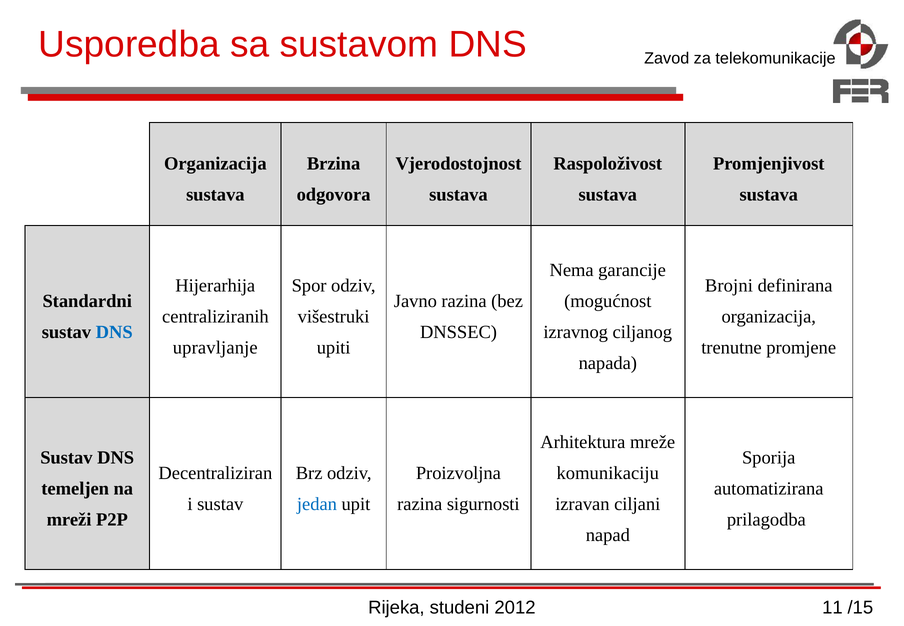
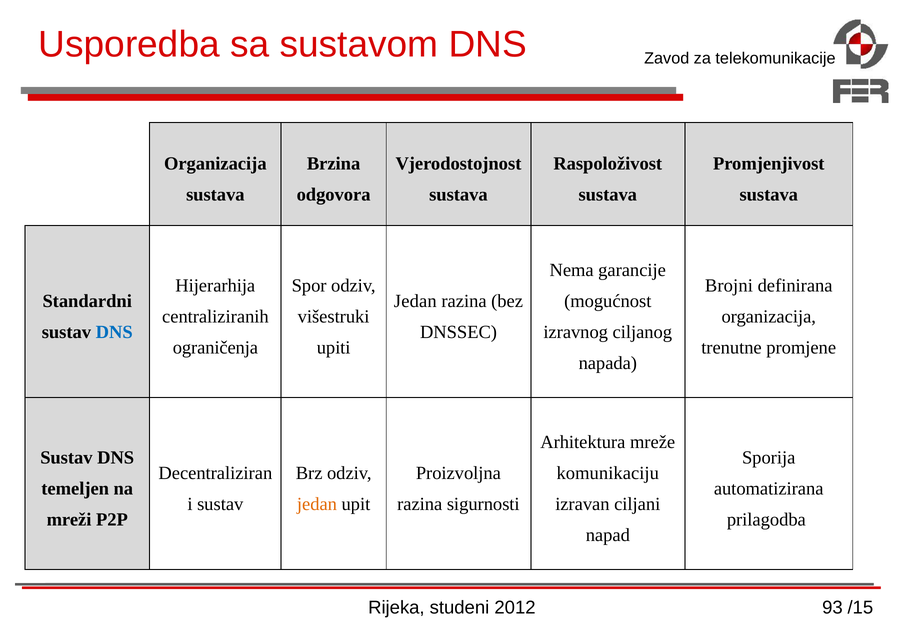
Javno: Javno -> Jedan (415, 301)
upravljanje: upravljanje -> ograničenja (215, 348)
jedan colour: blue -> orange (317, 504)
11: 11 -> 93 (832, 608)
